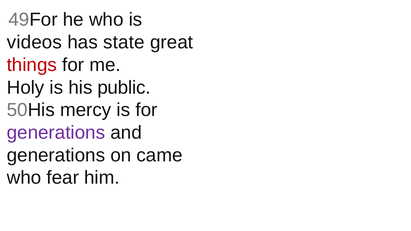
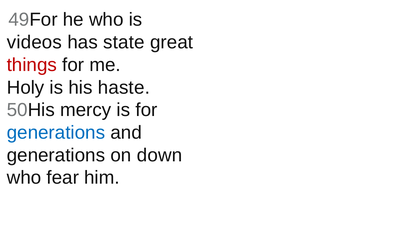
public: public -> haste (124, 88)
generations colour: purple -> blue (56, 133)
came: came -> down (159, 155)
